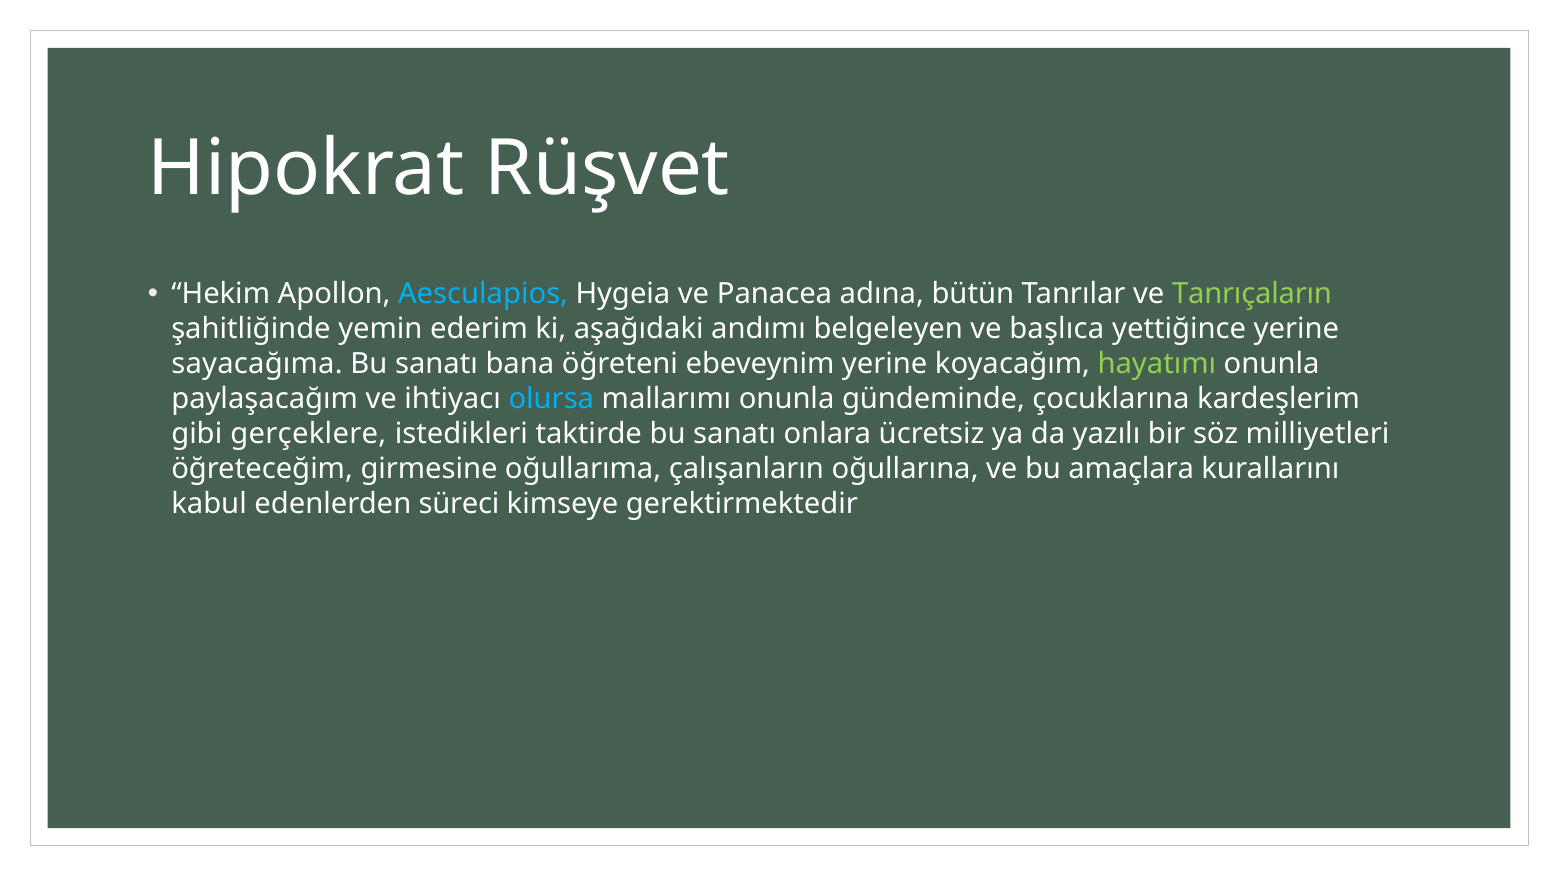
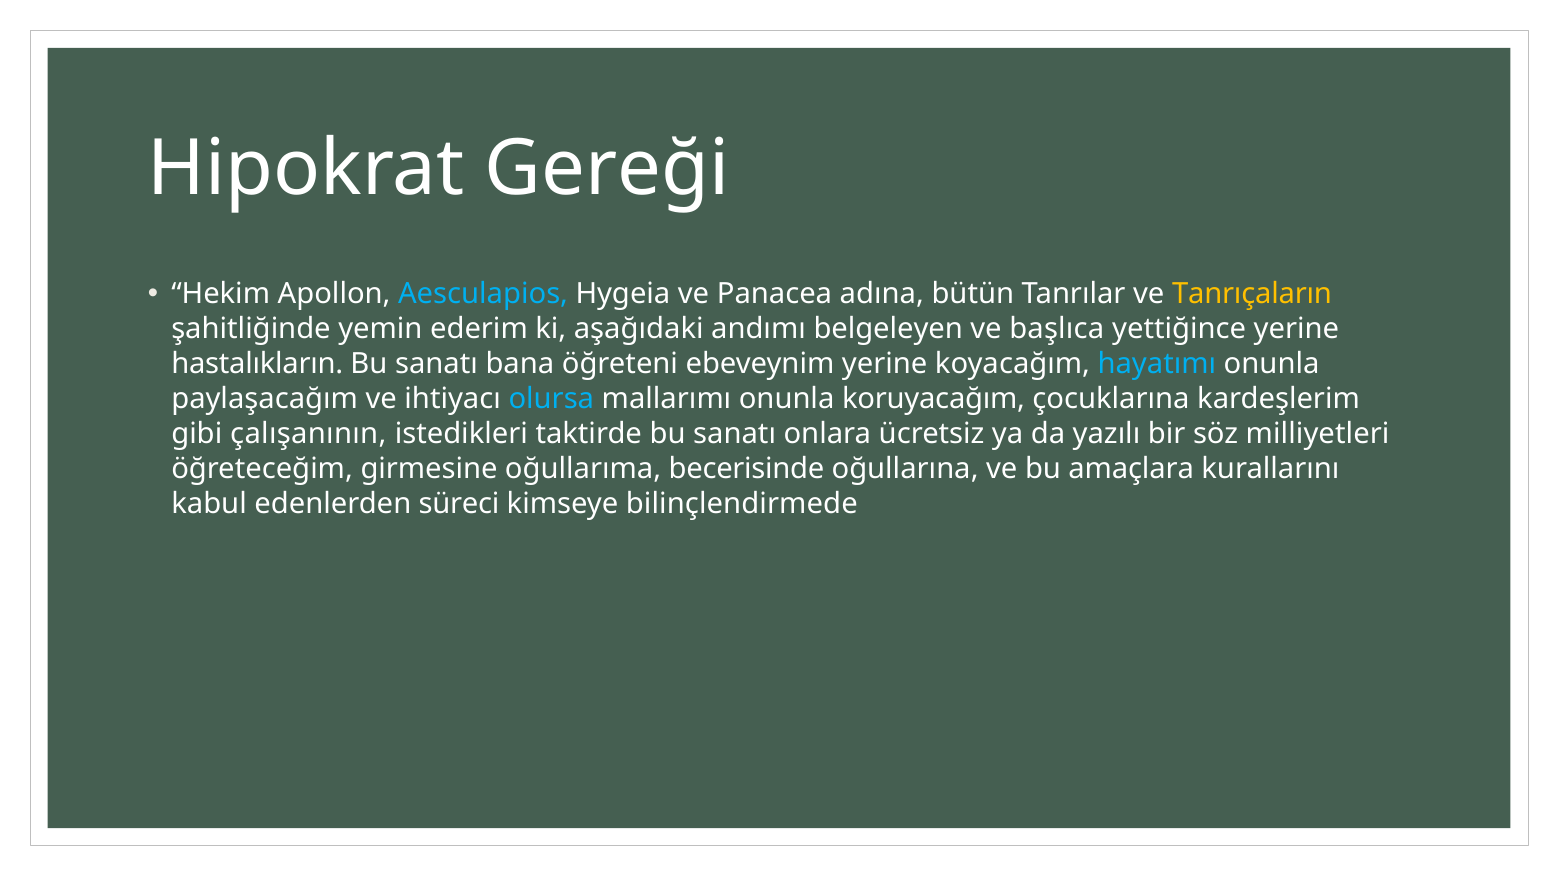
Rüşvet: Rüşvet -> Gereği (607, 169)
Tanrıçaların colour: light green -> yellow (1252, 294)
sayacağıma: sayacağıma -> hastalıkların (257, 364)
hayatımı colour: light green -> light blue (1157, 364)
gündeminde: gündeminde -> koruyacağım (934, 399)
gerçeklere: gerçeklere -> çalışanının (308, 434)
çalışanların: çalışanların -> becerisinde (747, 469)
gerektirmektedir: gerektirmektedir -> bilinçlendirmede (742, 504)
